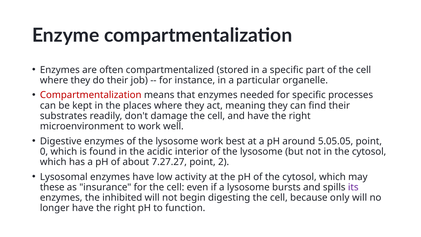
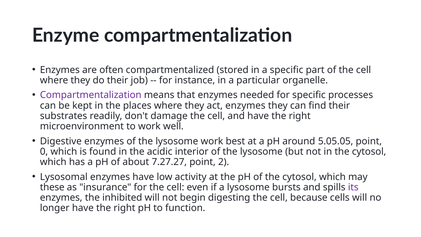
Compartmentalization colour: red -> purple (91, 95)
act meaning: meaning -> enzymes (245, 105)
only: only -> cells (340, 198)
